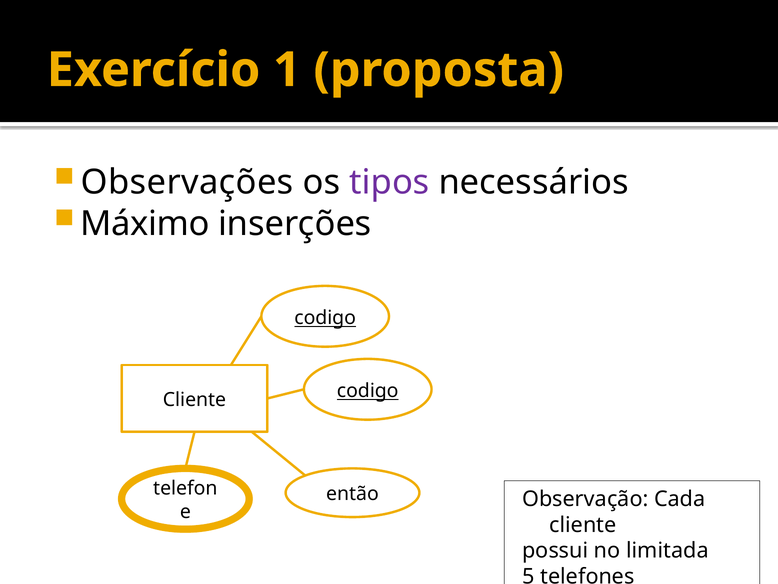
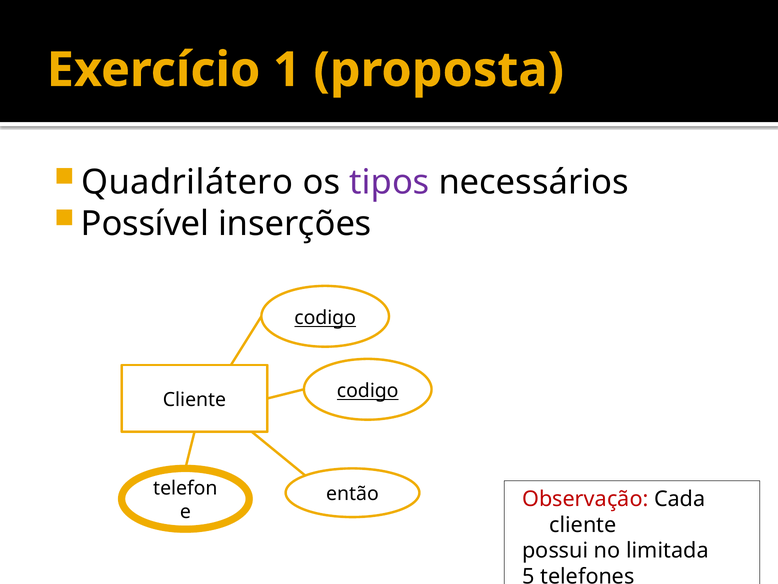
Observações: Observações -> Quadrilátero (187, 182)
Máximo: Máximo -> Possível (145, 223)
Observação colour: black -> red (585, 498)
